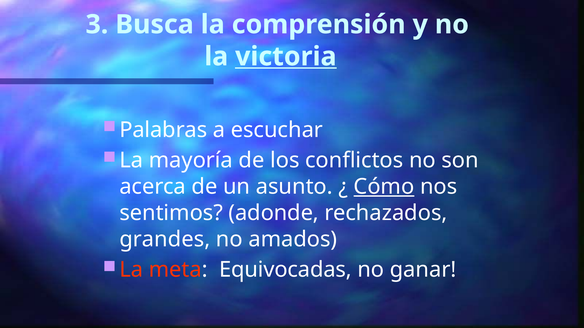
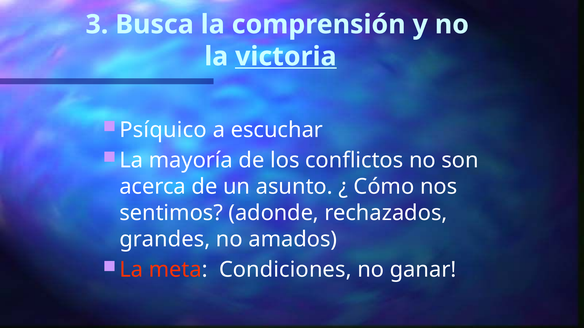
Palabras: Palabras -> Psíquico (163, 130)
Cómo underline: present -> none (384, 187)
Equivocadas: Equivocadas -> Condiciones (285, 270)
